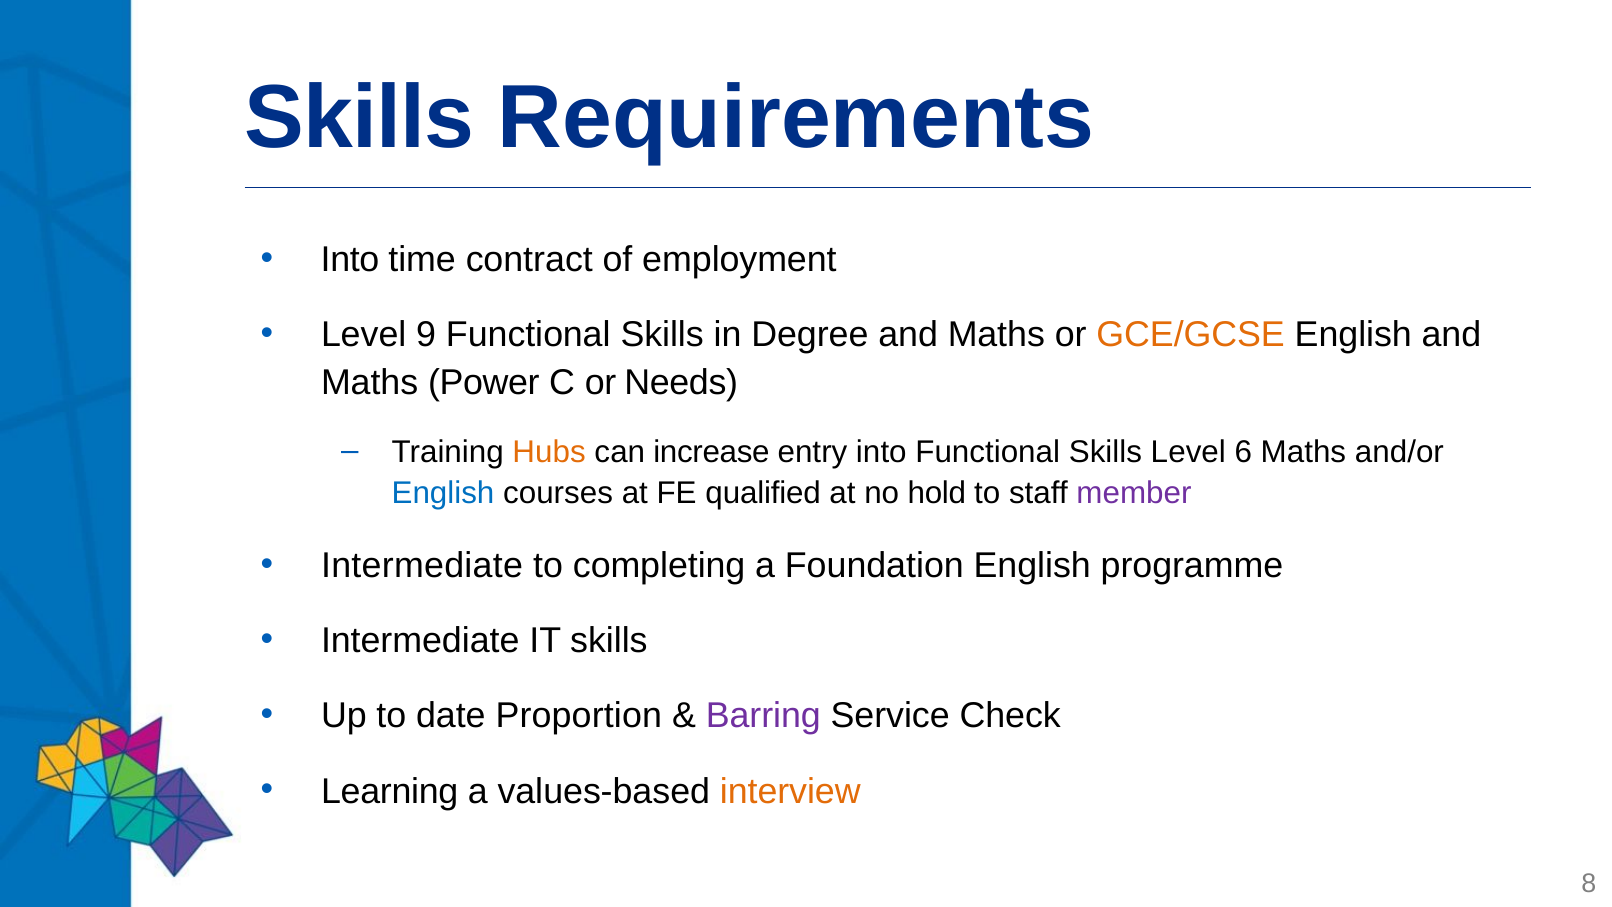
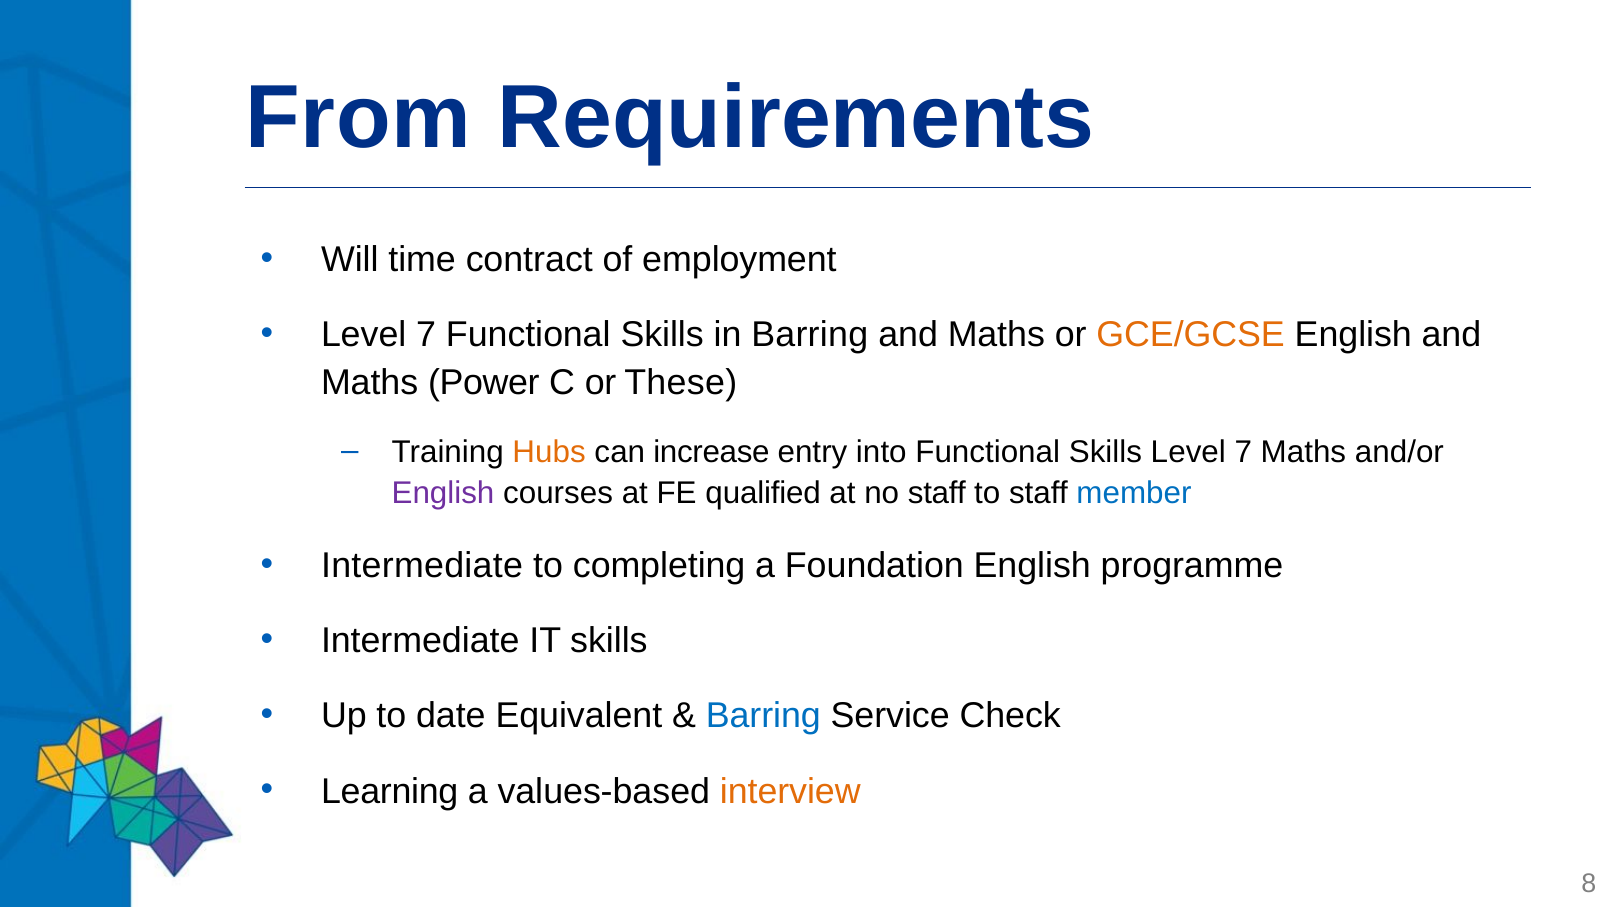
Skills: Skills -> From (358, 118)
Into: Into -> Will (350, 260)
9: 9 -> 7 (426, 335)
in Degree: Degree -> Barring (810, 335)
Needs: Needs -> These (681, 382)
Skills Level 6: 6 -> 7 (1243, 452)
English colour: blue -> purple (443, 493)
no hold: hold -> staff (937, 493)
member colour: purple -> blue (1134, 493)
Proportion: Proportion -> Equivalent (579, 716)
Barring colour: purple -> blue (763, 716)
